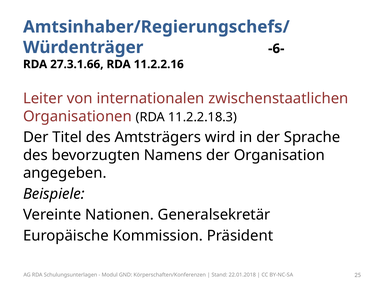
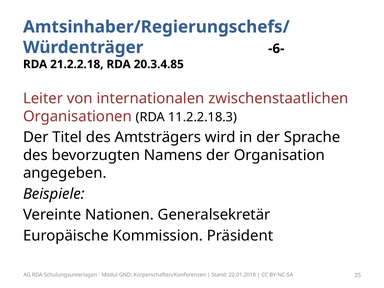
27.3.1.66: 27.3.1.66 -> 21.2.2.18 (77, 64)
11.2.2.16: 11.2.2.16 -> 20.3.4.85 (159, 64)
